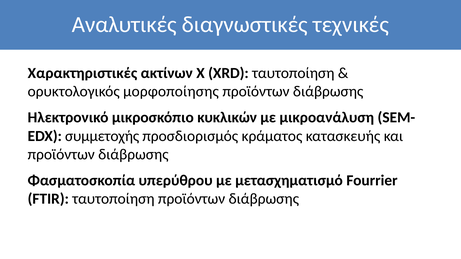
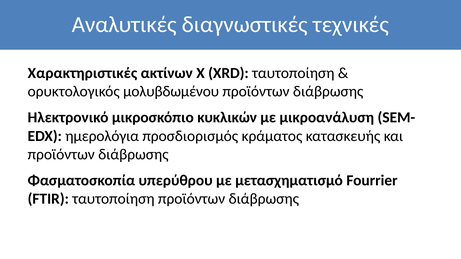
μορφοποίησης: μορφοποίησης -> μολυβδωμένου (171, 92)
συμμετοχής: συμμετοχής -> ημερολόγια (102, 136)
